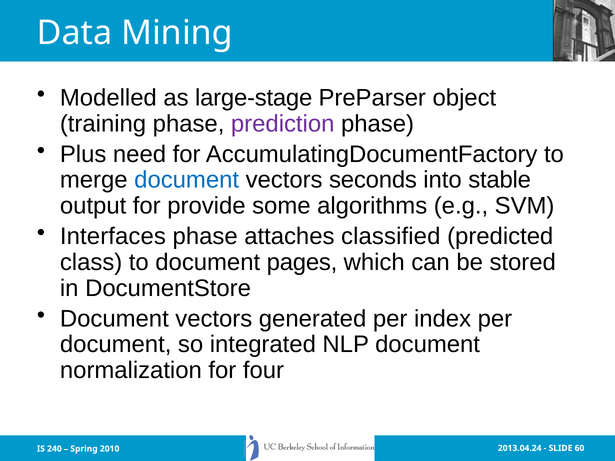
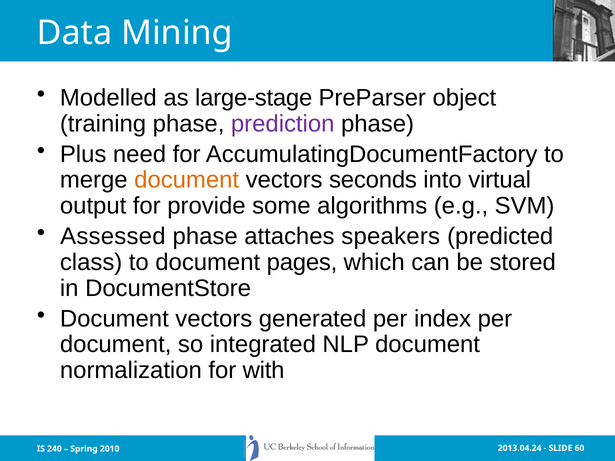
document colour: blue -> orange (187, 180)
stable: stable -> virtual (500, 180)
Interfaces: Interfaces -> Assessed (113, 237)
classified: classified -> speakers (391, 237)
four: four -> with (264, 371)
